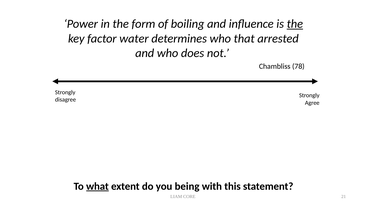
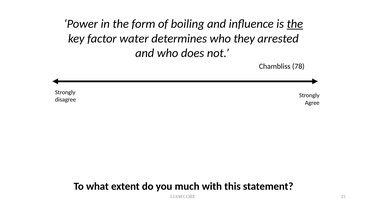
that: that -> they (244, 39)
what underline: present -> none (97, 187)
being: being -> much (187, 187)
